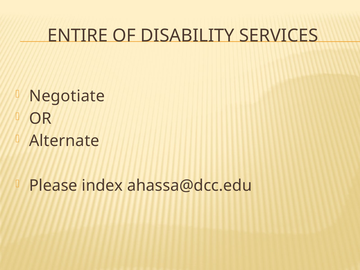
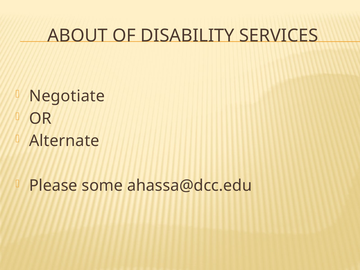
ENTIRE: ENTIRE -> ABOUT (78, 36)
index: index -> some (102, 186)
